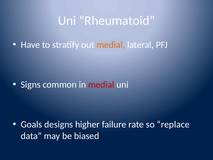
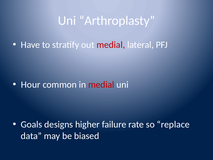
Rheumatoid: Rheumatoid -> Arthroplasty (117, 21)
medial colour: orange -> red (111, 45)
Signs: Signs -> Hour (31, 84)
